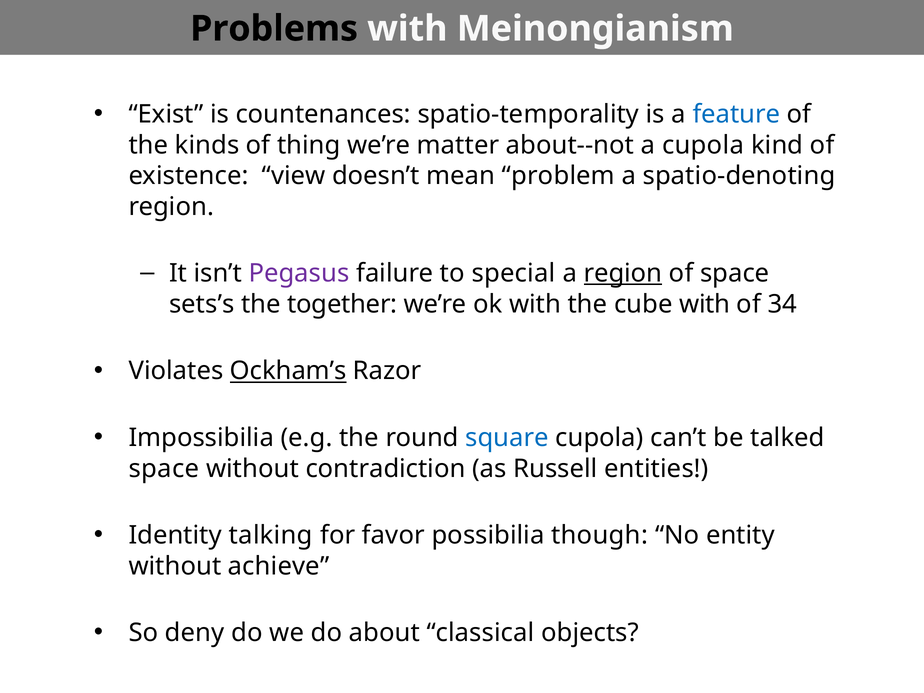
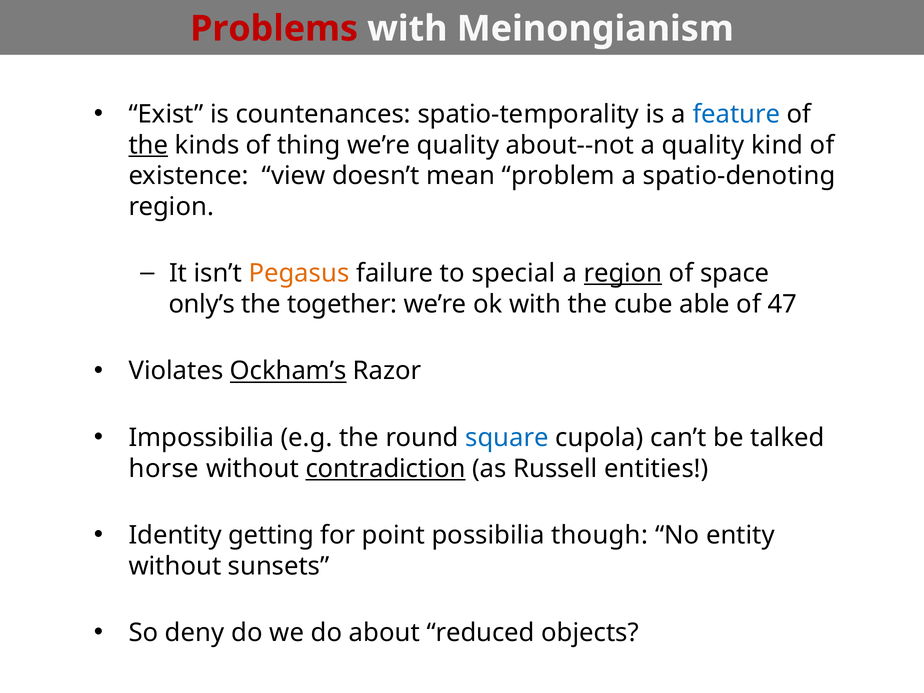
Problems colour: black -> red (274, 29)
the underline: none -> present (148, 145)
we’re matter: matter -> quality (458, 145)
a cupola: cupola -> quality (703, 145)
Pegasus colour: purple -> orange (299, 273)
sets’s: sets’s -> only’s (202, 304)
cube with: with -> able (705, 304)
34: 34 -> 47 (782, 304)
space: space -> horse (164, 469)
contradiction underline: none -> present (386, 469)
talking: talking -> getting (271, 535)
favor: favor -> point (393, 535)
achieve: achieve -> sunsets (279, 566)
classical: classical -> reduced (481, 633)
